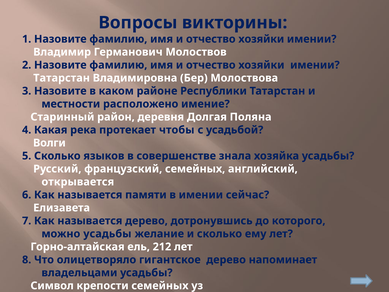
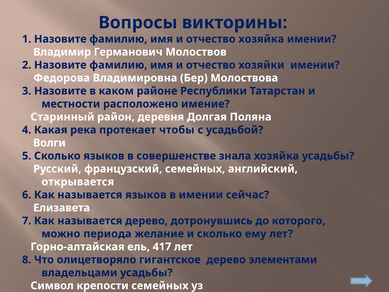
хозяйки: хозяйки -> хозяйка (261, 39)
Татарстан: Татарстан -> Федорова (62, 78)
называется памяти: памяти -> языков (146, 195)
можно усадьбы: усадьбы -> периода (107, 234)
212: 212 -> 417 (162, 247)
напоминает: напоминает -> элементами (283, 260)
